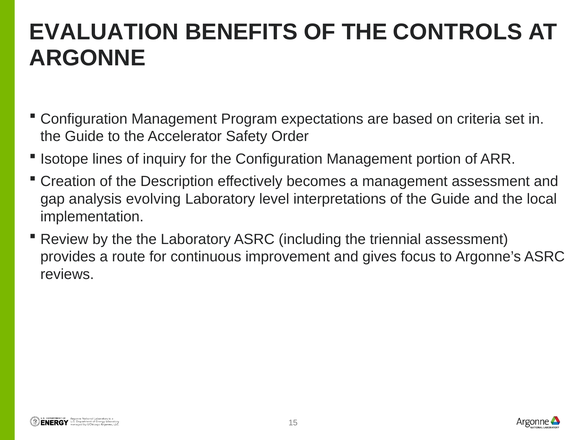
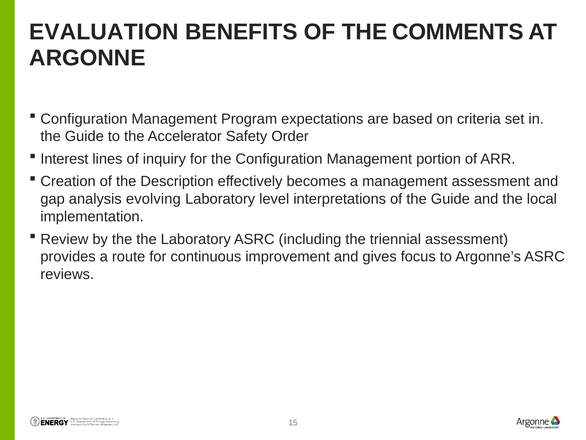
CONTROLS: CONTROLS -> COMMENTS (458, 32)
Isotope: Isotope -> Interest (64, 159)
